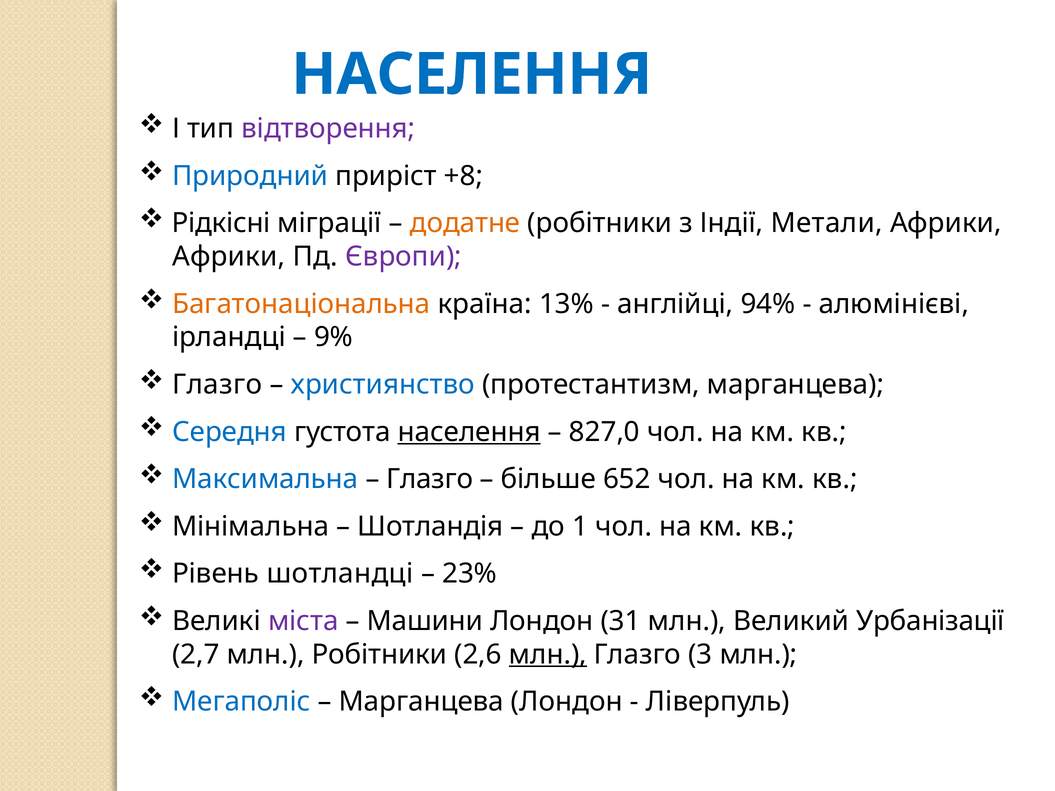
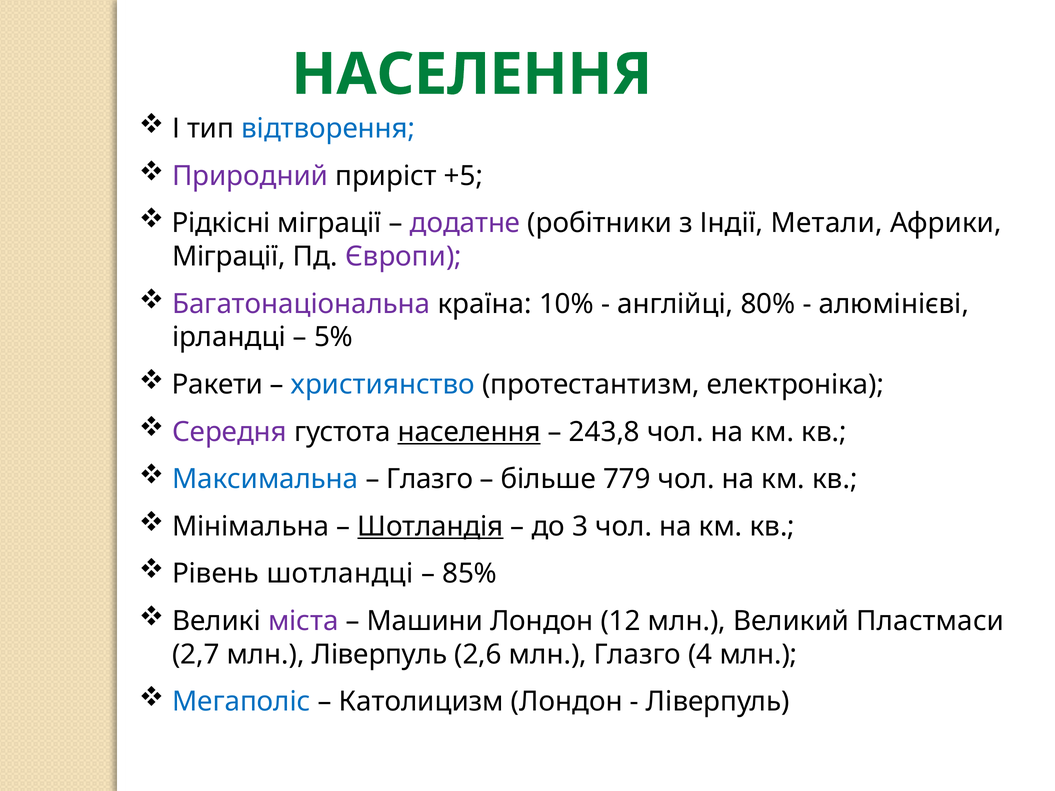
НАСЕЛЕННЯ colour: blue -> green (472, 75)
відтворення colour: purple -> blue (328, 129)
Природний colour: blue -> purple (250, 176)
+8: +8 -> +5 (464, 176)
додатне colour: orange -> purple (465, 223)
Африки: Африки -> Міграції (229, 257)
Багатонаціональна colour: orange -> purple (301, 304)
13%: 13% -> 10% (566, 304)
94%: 94% -> 80% (768, 304)
9%: 9% -> 5% (334, 337)
Глазго: Глазго -> Ракети (218, 385)
протестантизм марганцева: марганцева -> електроніка (795, 385)
Середня colour: blue -> purple (230, 432)
827,0: 827,0 -> 243,8 (604, 432)
652: 652 -> 779 (627, 479)
Шотландія underline: none -> present (430, 527)
1: 1 -> 3 (580, 527)
23%: 23% -> 85% (470, 574)
31: 31 -> 12 (621, 621)
Урбанізації: Урбанізації -> Пластмаси (930, 621)
млн Робітники: Робітники -> Ліверпуль (380, 655)
млн underline: present -> none (548, 655)
3: 3 -> 4 (700, 655)
Марганцева: Марганцева -> Католицизм (421, 702)
